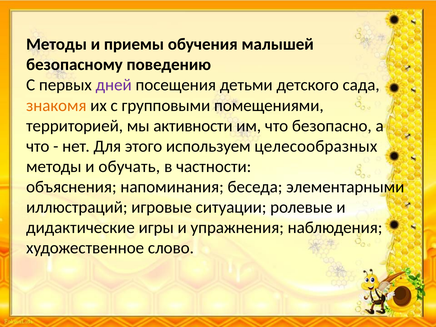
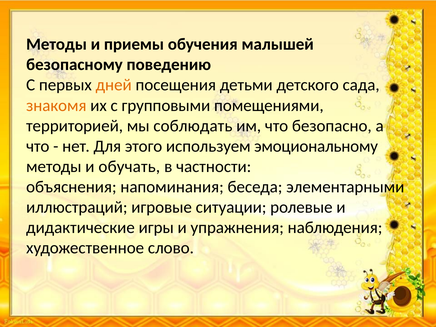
дней colour: purple -> orange (114, 85)
активности: активности -> соблюдать (193, 126)
целесообразных: целесообразных -> эмоциональному (316, 146)
